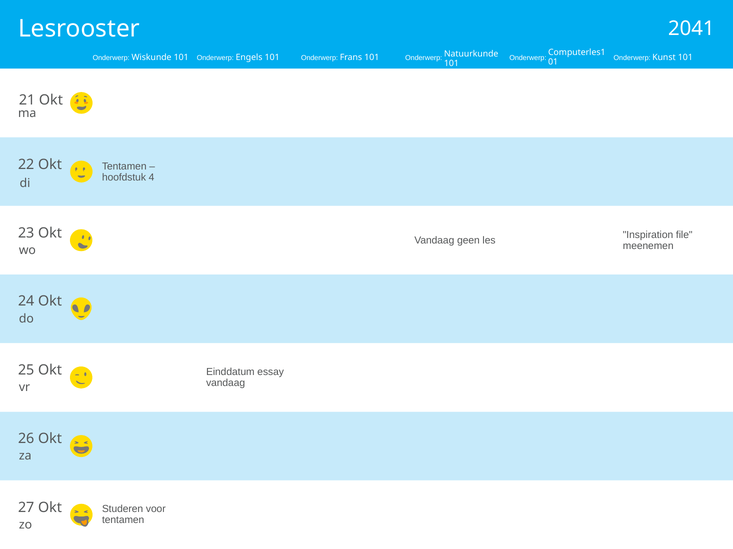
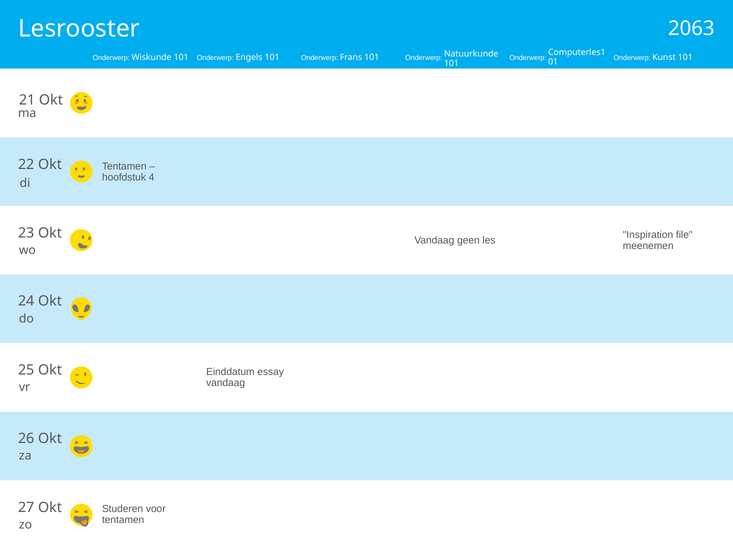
2041: 2041 -> 2063 (691, 29)
